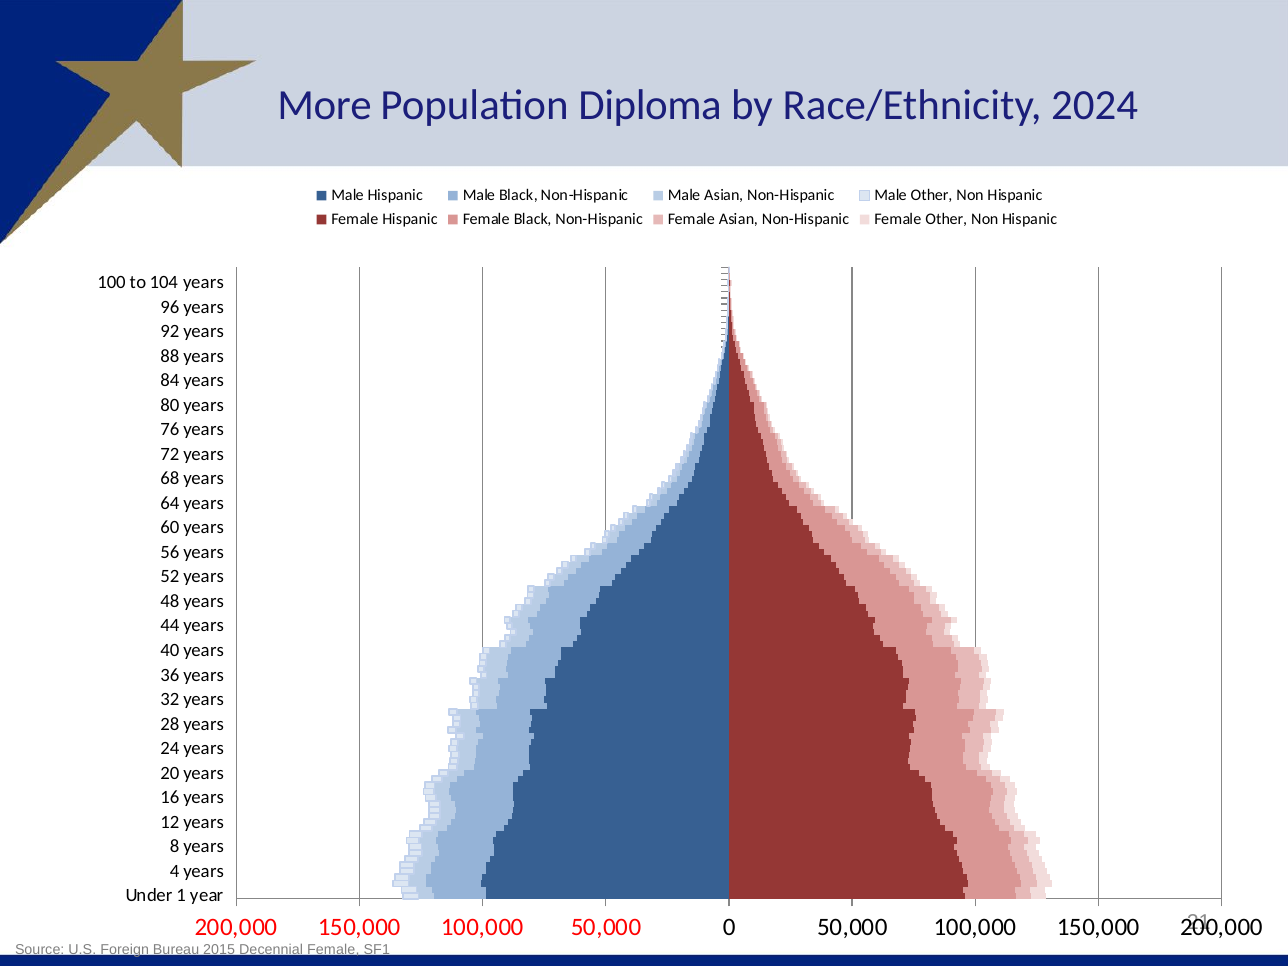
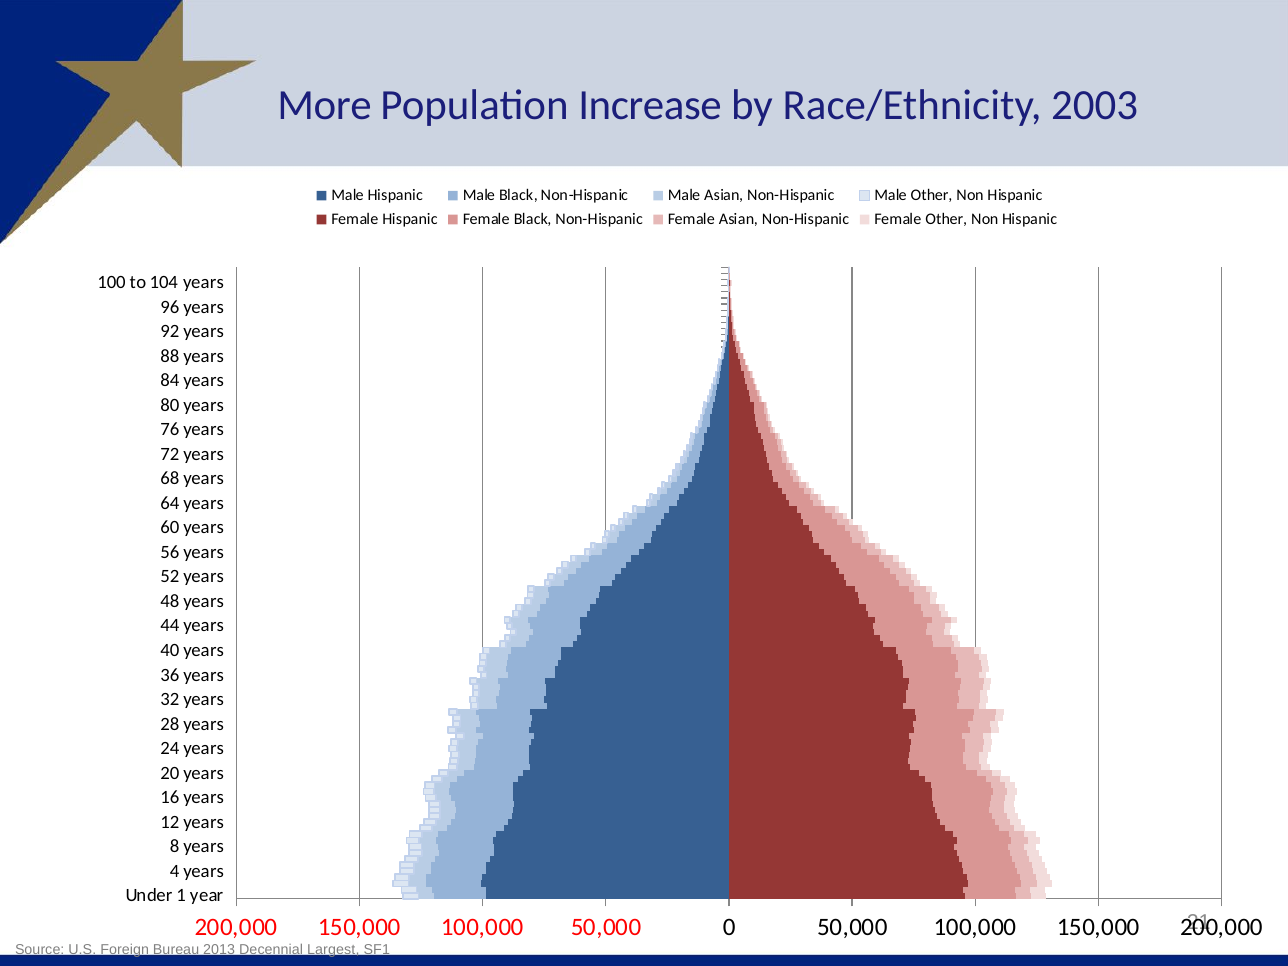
Diploma: Diploma -> Increase (650, 105)
2024: 2024 -> 2003 (1095, 105)
2015: 2015 -> 2013 (219, 949)
Decennial Female: Female -> Largest (333, 949)
